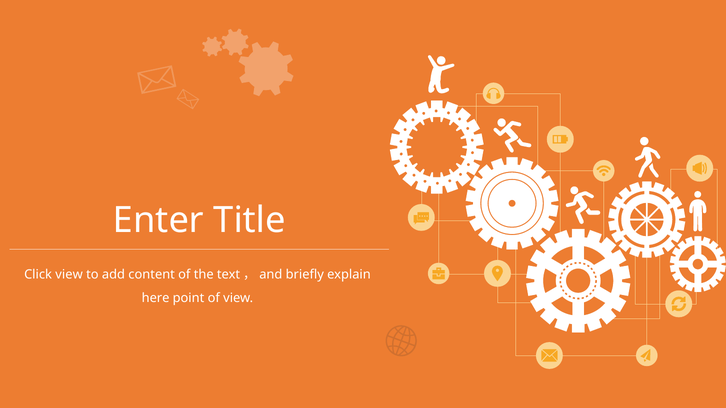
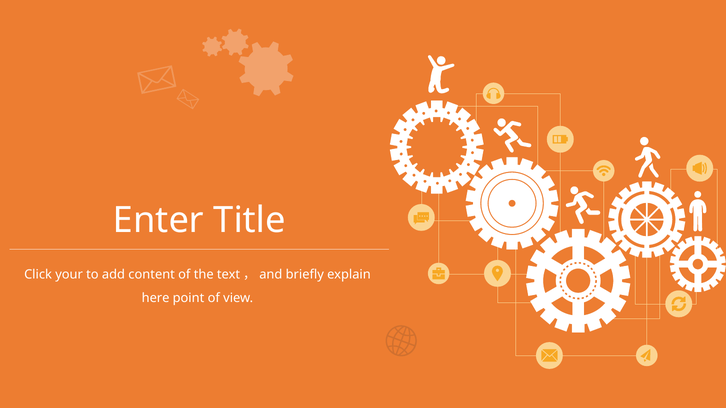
Click view: view -> your (69, 275)
